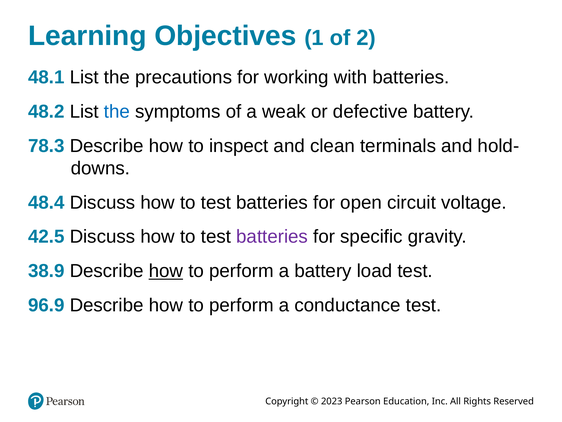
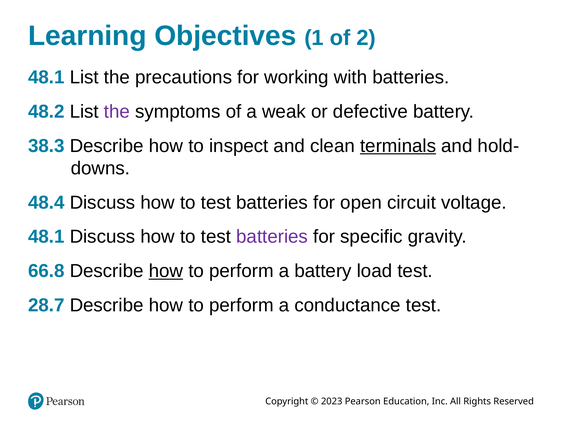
the colour: blue -> purple (117, 111)
78.3: 78.3 -> 38.3 (46, 146)
terminals underline: none -> present (398, 146)
42.5: 42.5 -> 48.1 (46, 237)
38.9: 38.9 -> 66.8 (46, 271)
96.9: 96.9 -> 28.7 (46, 305)
